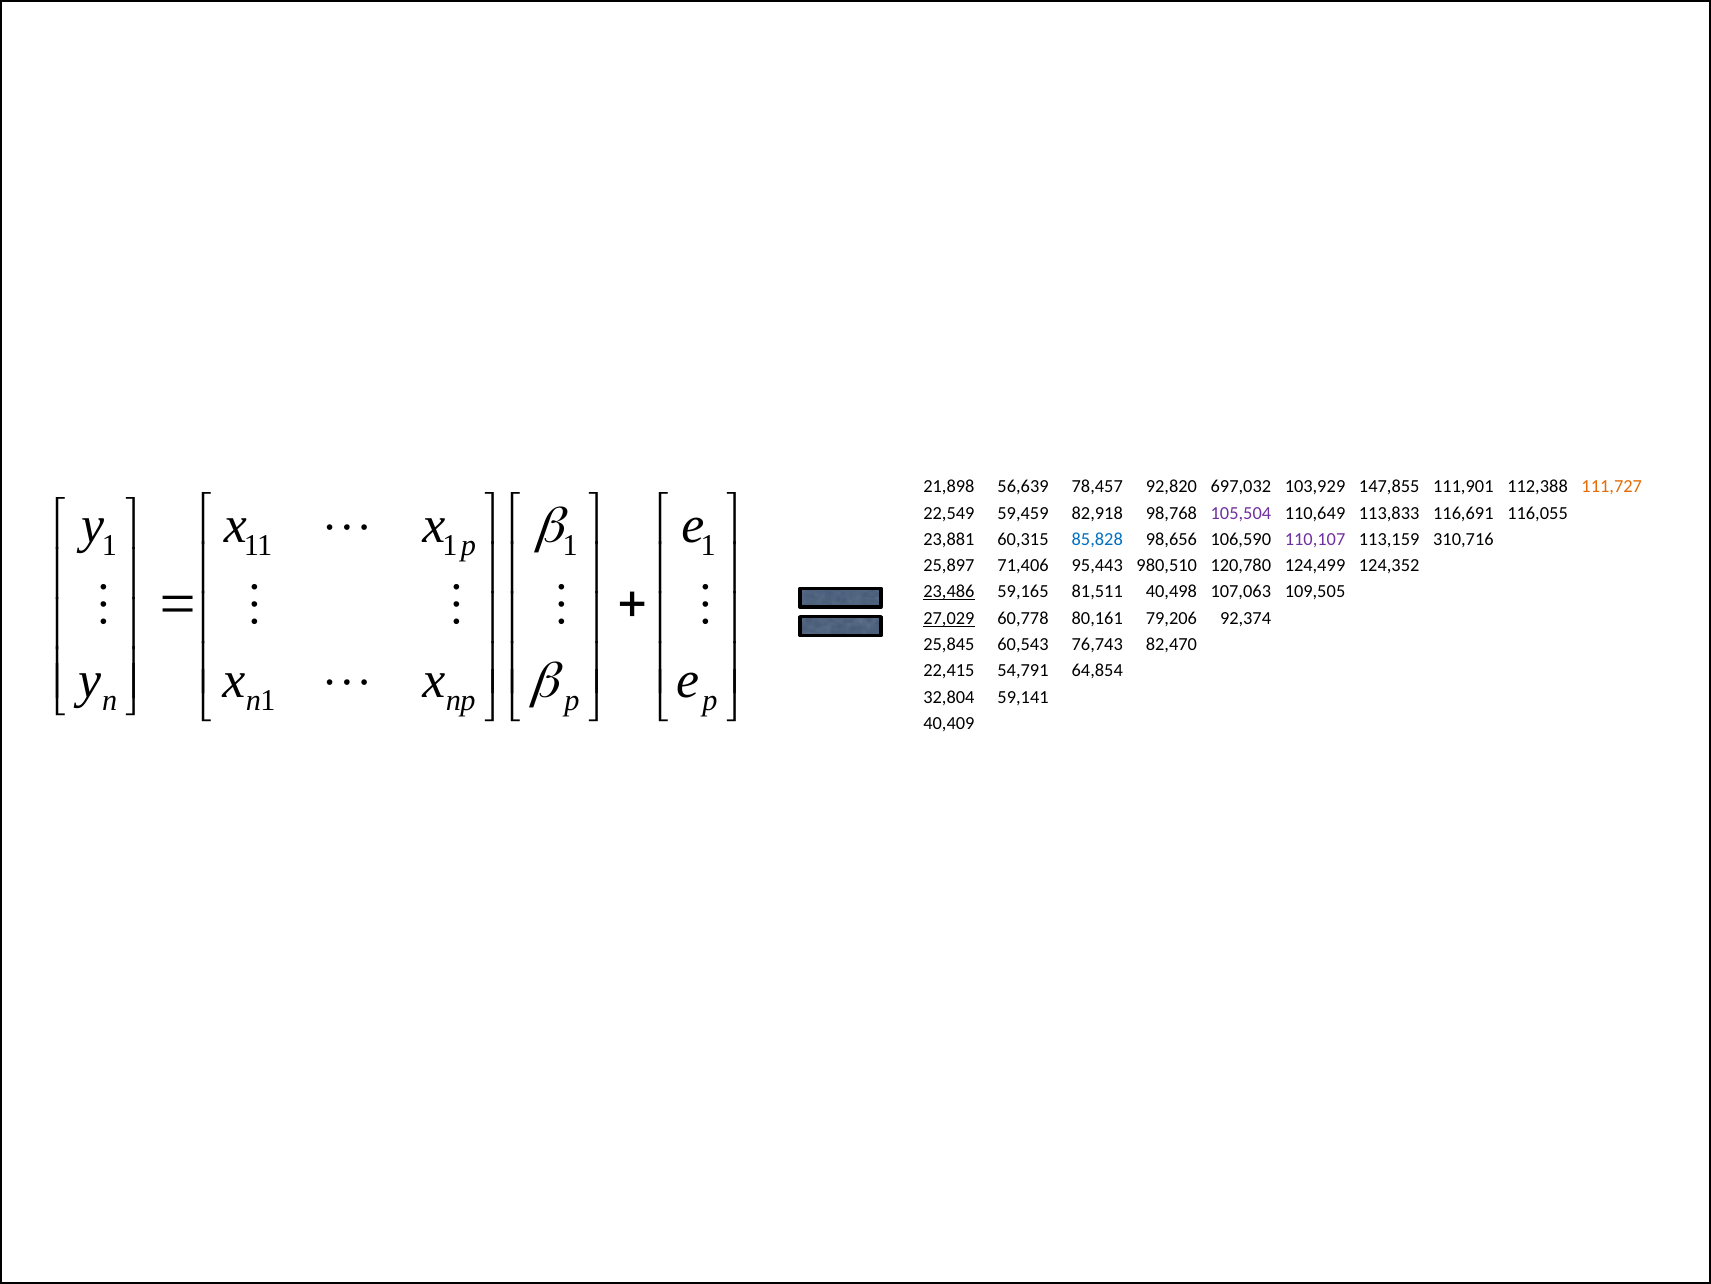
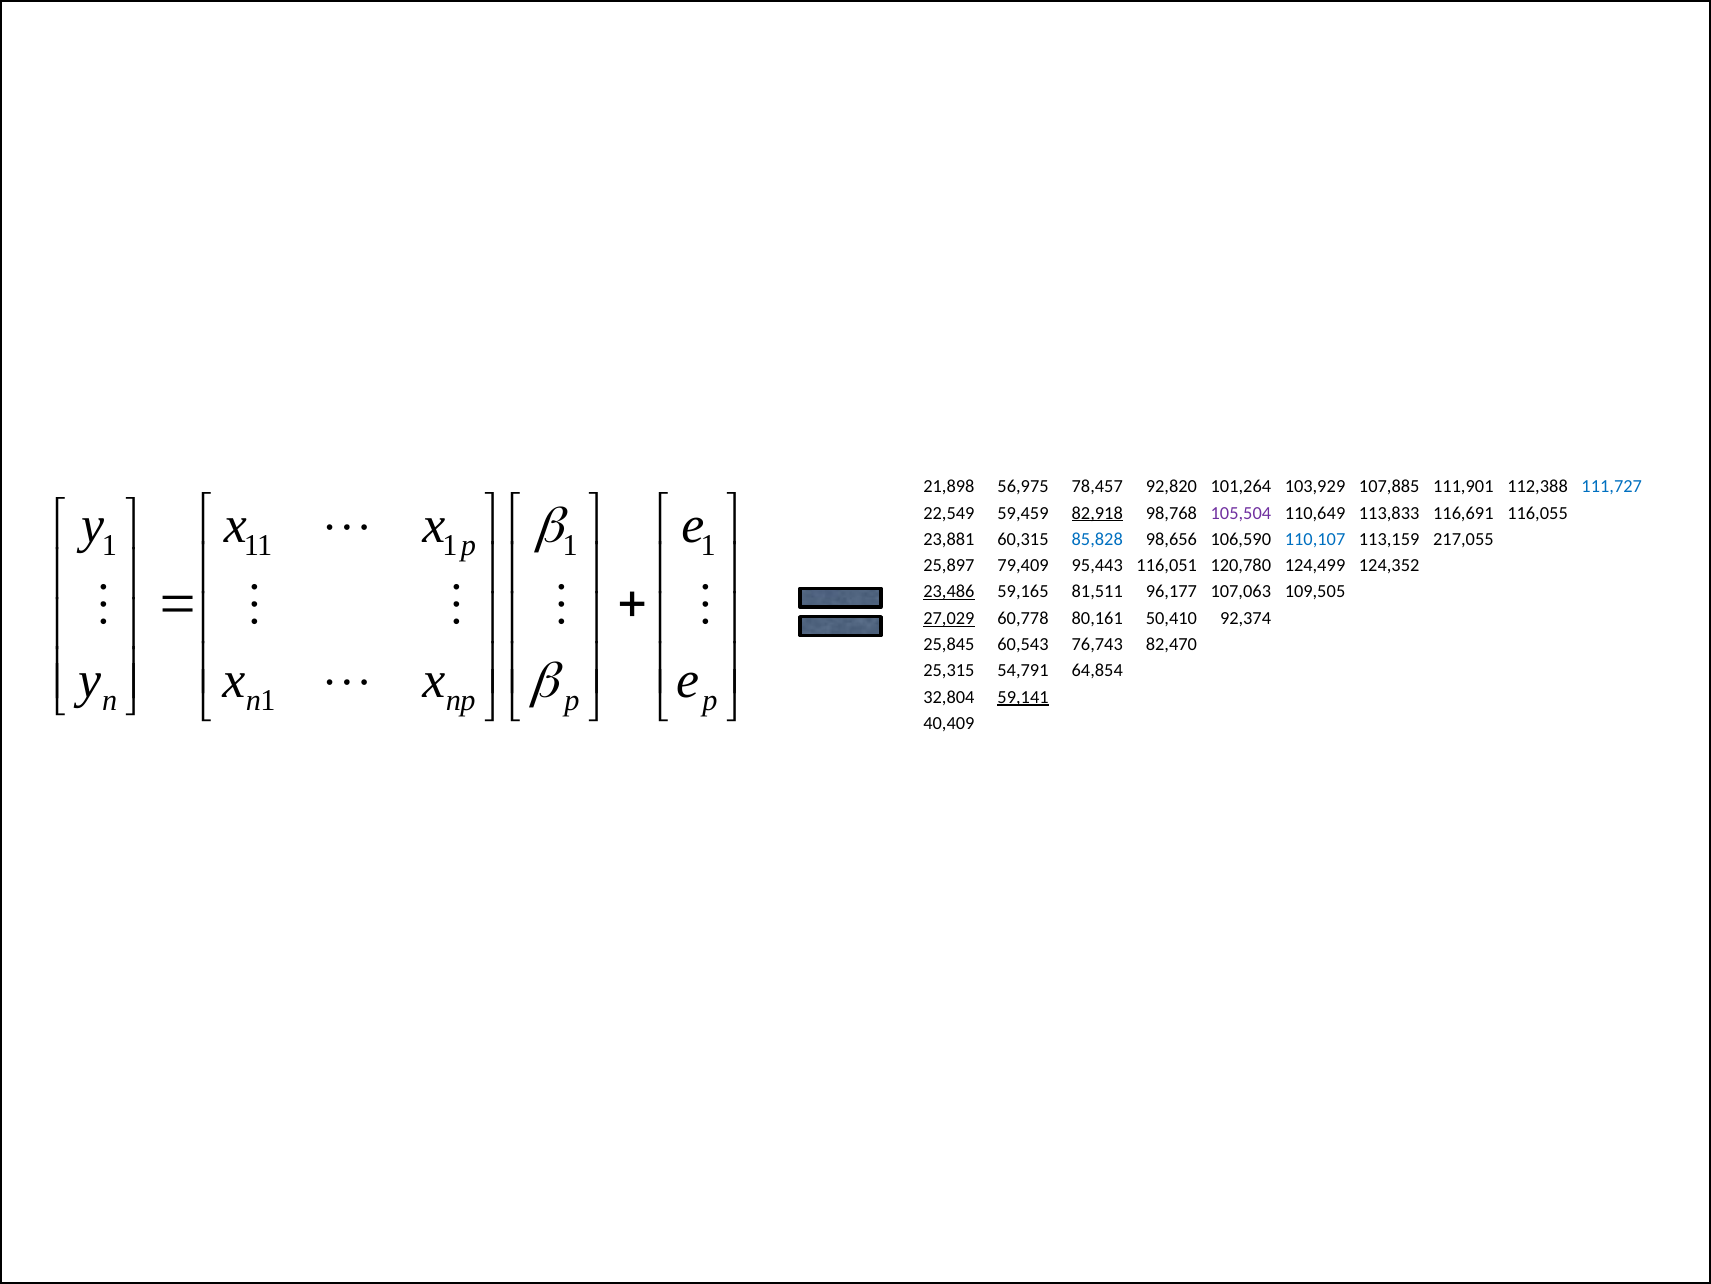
56,639: 56,639 -> 56,975 (1023, 486)
697,032: 697,032 -> 101,264 (1241, 486)
147,855: 147,855 -> 107,885 (1389, 486)
111,727 colour: orange -> blue (1612, 486)
82,918 underline: none -> present (1097, 513)
110,107 colour: purple -> blue (1315, 539)
310,716: 310,716 -> 217,055 (1463, 539)
71,406: 71,406 -> 79,409 (1023, 565)
980,510: 980,510 -> 116,051 (1167, 565)
40,498: 40,498 -> 96,177 (1171, 592)
79,206: 79,206 -> 50,410 (1171, 618)
22,415: 22,415 -> 25,315 (949, 670)
59,141 underline: none -> present (1023, 697)
